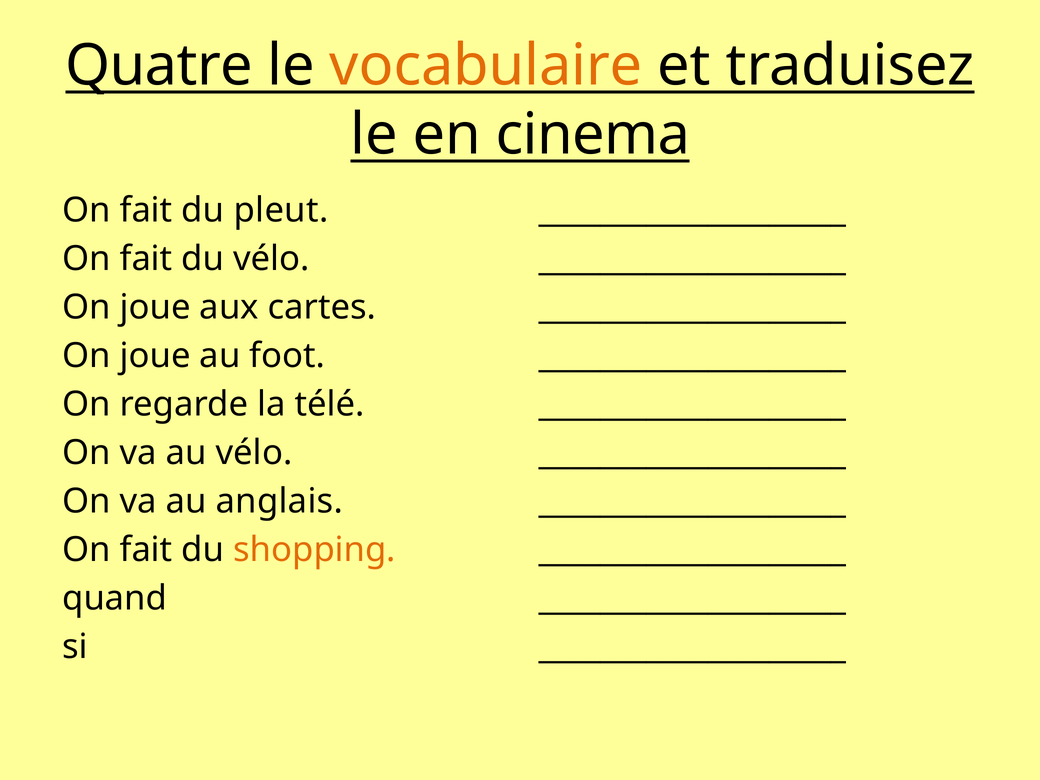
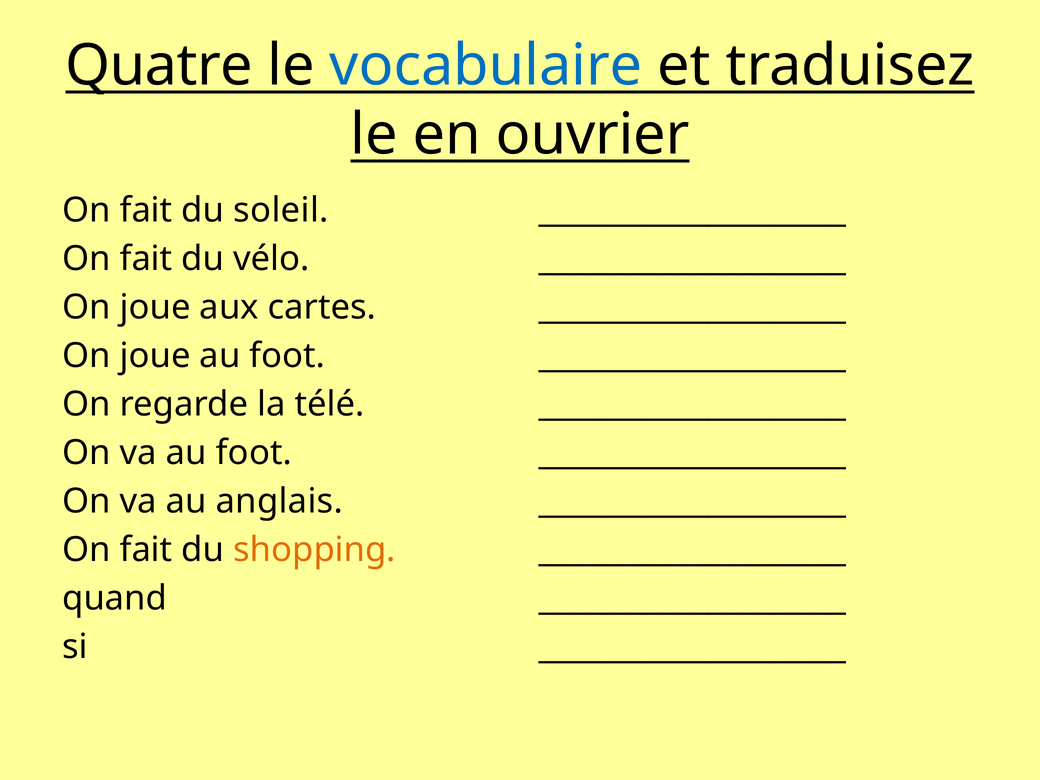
vocabulaire colour: orange -> blue (486, 66)
cinema: cinema -> ouvrier (593, 135)
pleut: pleut -> soleil (281, 210)
va au vélo: vélo -> foot (254, 453)
